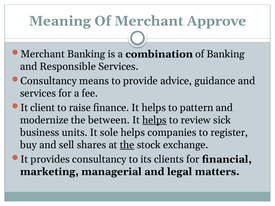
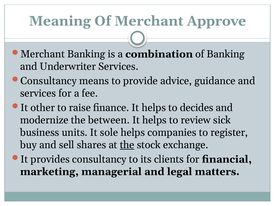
Responsible: Responsible -> Underwriter (68, 67)
client: client -> other (43, 108)
pattern: pattern -> decides (197, 108)
helps underline: present -> none (155, 120)
